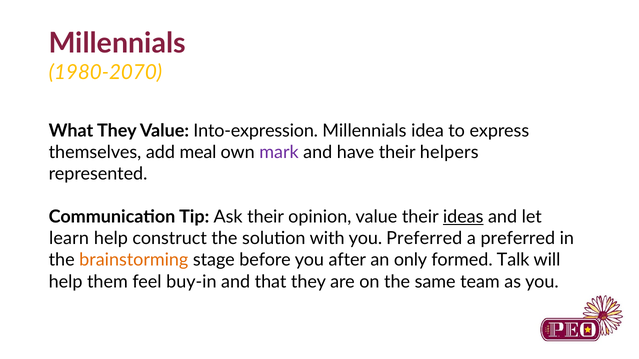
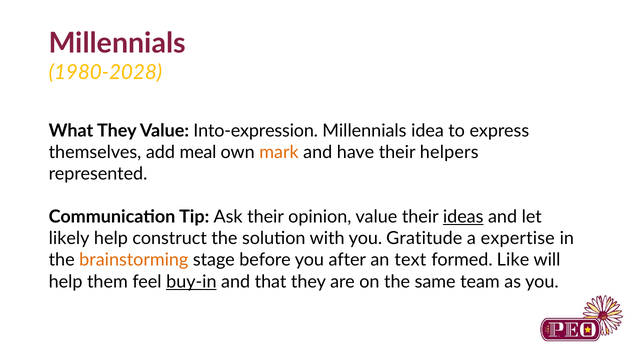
1980-2070: 1980-2070 -> 1980-2028 (105, 72)
mark colour: purple -> orange (279, 152)
learn: learn -> likely (69, 239)
you Preferred: Preferred -> Gratitude (424, 239)
a preferred: preferred -> expertise (518, 239)
only: only -> text (410, 260)
Talk: Talk -> Like (513, 260)
buy-in underline: none -> present (191, 282)
